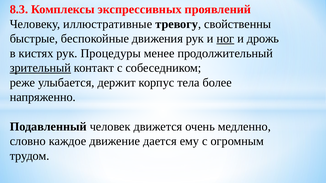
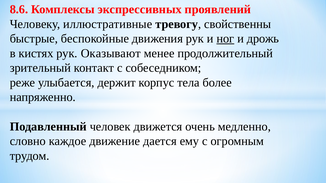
8.3: 8.3 -> 8.6 (19, 9)
Процедуры: Процедуры -> Оказывают (111, 53)
зрительный underline: present -> none (40, 68)
